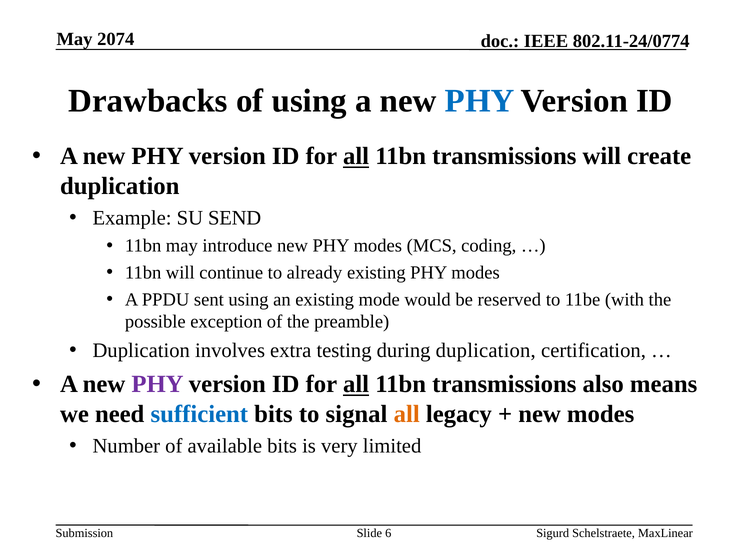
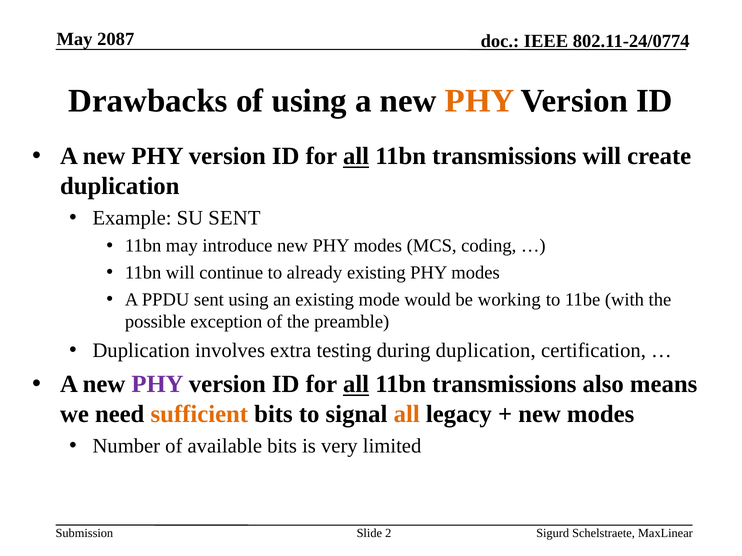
2074: 2074 -> 2087 (116, 39)
PHY colour: blue -> orange (480, 101)
SU SEND: SEND -> SENT (234, 218)
reserved: reserved -> working (509, 300)
sufficient colour: blue -> orange (199, 414)
6: 6 -> 2 (388, 534)
